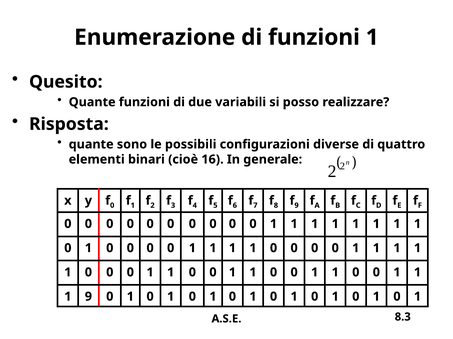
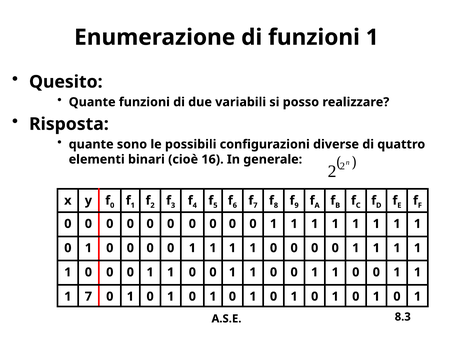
1 9: 9 -> 7 (88, 297)
